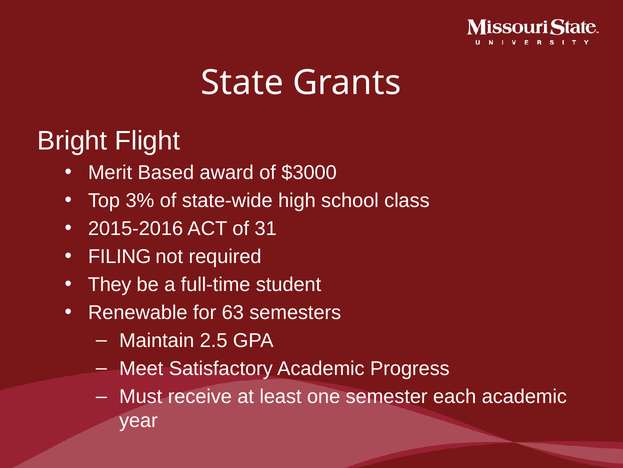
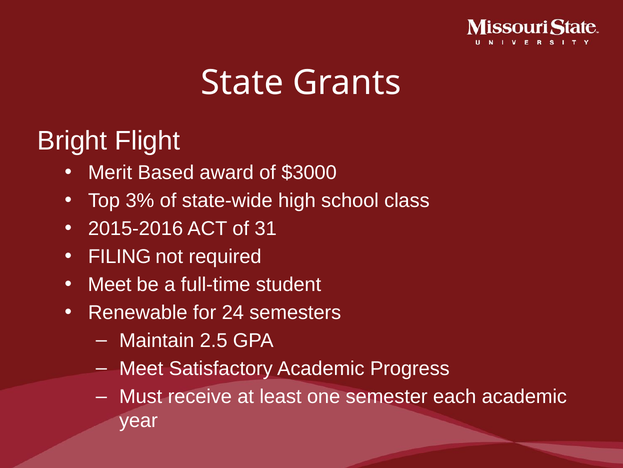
They: They -> Meet (110, 284)
63: 63 -> 24 (233, 312)
